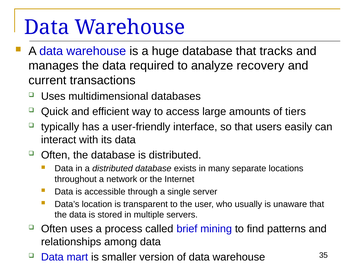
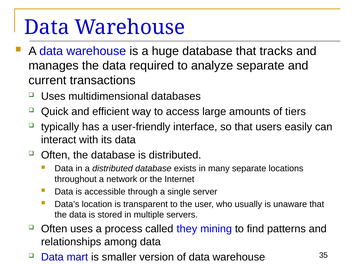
analyze recovery: recovery -> separate (261, 66)
brief: brief -> they (187, 229)
